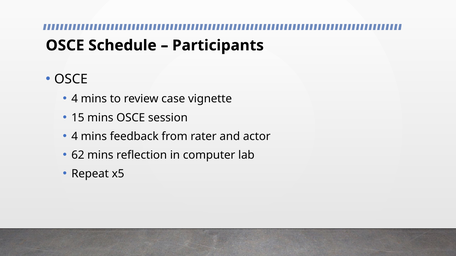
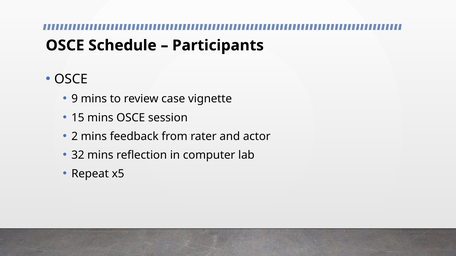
4: 4 -> 9 (75, 99)
4: 4 -> 2 (75, 137)
62: 62 -> 32 (78, 155)
